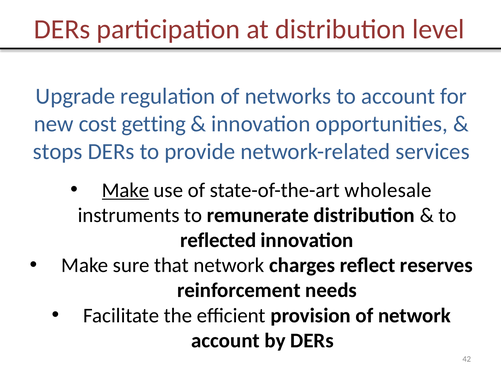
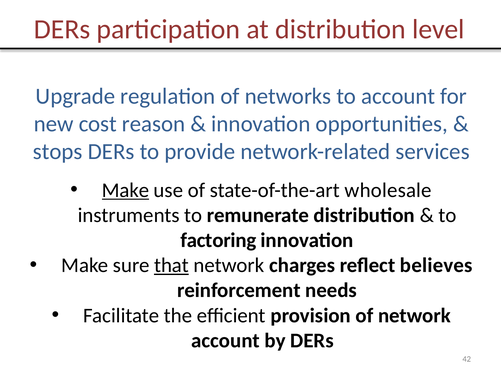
getting: getting -> reason (154, 124)
reflected: reflected -> factoring (218, 240)
that underline: none -> present (172, 265)
reserves: reserves -> believes (436, 265)
